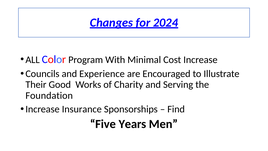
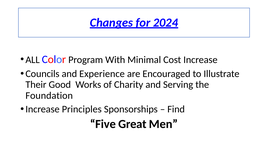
Insurance: Insurance -> Principles (82, 109)
Years: Years -> Great (132, 124)
